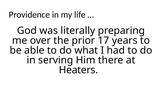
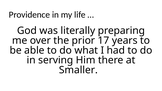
Heaters: Heaters -> Smaller (78, 70)
